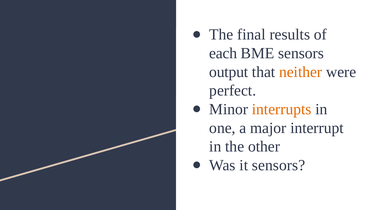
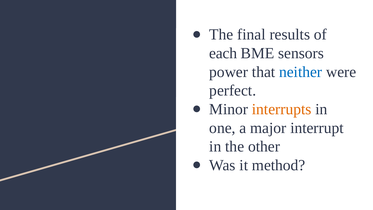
output: output -> power (229, 72)
neither colour: orange -> blue (301, 72)
it sensors: sensors -> method (279, 165)
